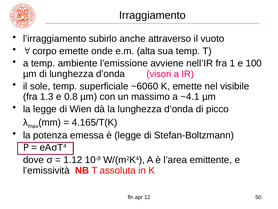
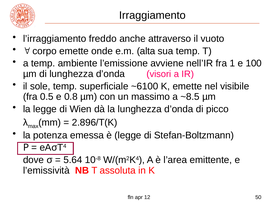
subirlo: subirlo -> freddo (103, 39)
~6060: ~6060 -> ~6100 (145, 86)
1.3: 1.3 -> 0.5 (47, 96)
~4.1: ~4.1 -> ~8.5 (190, 96)
4.165/T(K: 4.165/T(K -> 2.896/T(K (95, 122)
1.12: 1.12 -> 5.64 (73, 160)
